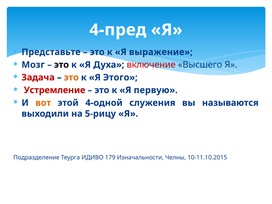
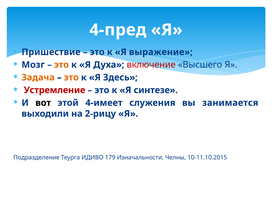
Представьте: Представьте -> Пришествие (51, 52)
это colour: black -> orange (61, 65)
Задача colour: red -> orange (38, 77)
Этого: Этого -> Здесь (120, 77)
первую: первую -> синтезе (156, 90)
вот colour: orange -> black (43, 103)
4-одной: 4-одной -> 4-имеет (104, 103)
называются: называются -> занимается (230, 103)
5-рицу: 5-рицу -> 2-рицу (100, 114)
